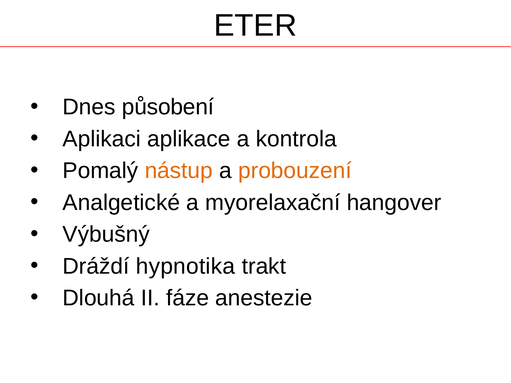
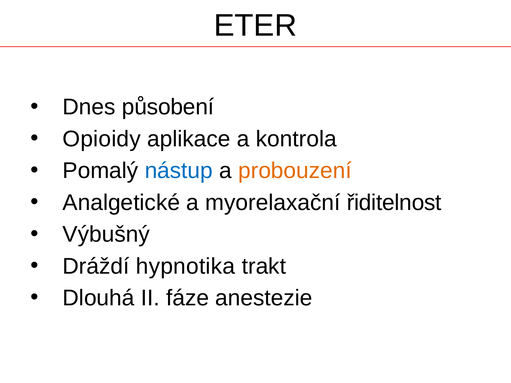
Aplikaci: Aplikaci -> Opioidy (102, 139)
nástup colour: orange -> blue (179, 171)
hangover: hangover -> řiditelnost (394, 203)
